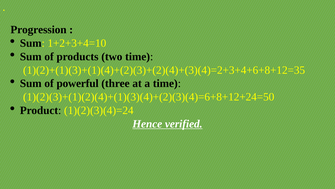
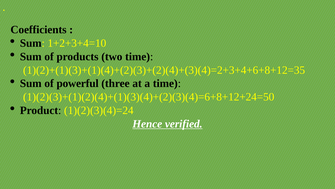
Progression: Progression -> Coefficients (39, 30)
